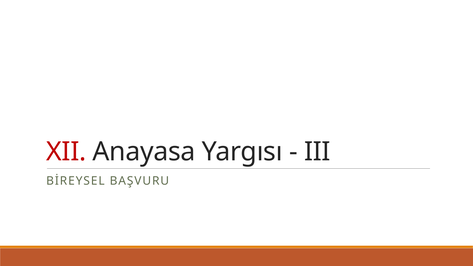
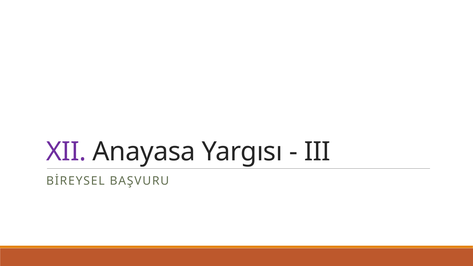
XII colour: red -> purple (66, 152)
